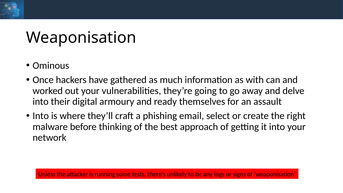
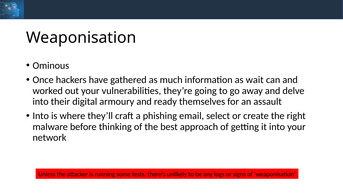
with: with -> wait (255, 80)
